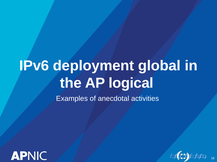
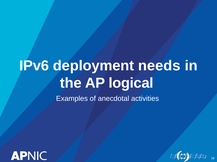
global: global -> needs (159, 66)
